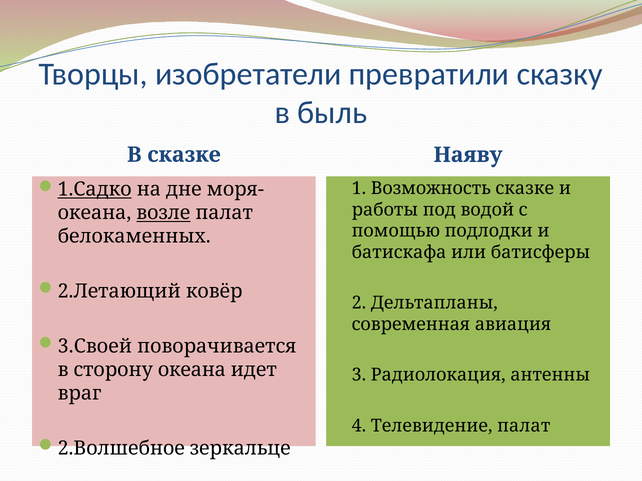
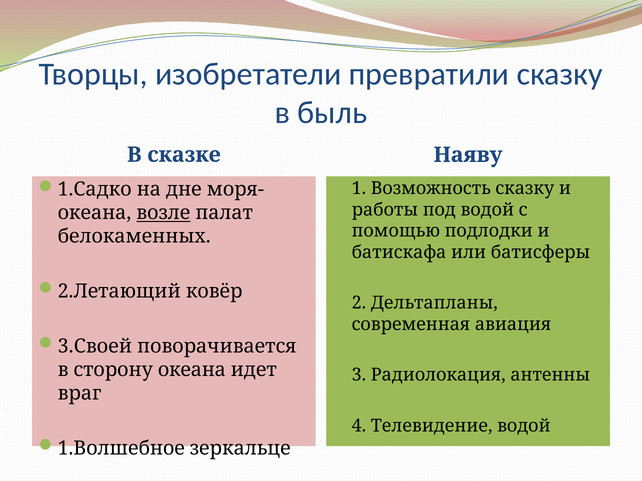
Возможность сказке: сказке -> сказку (525, 189)
1.Садко underline: present -> none (95, 190)
Телевидение палат: палат -> водой (524, 426)
2.Волшебное: 2.Волшебное -> 1.Волшебное (121, 449)
